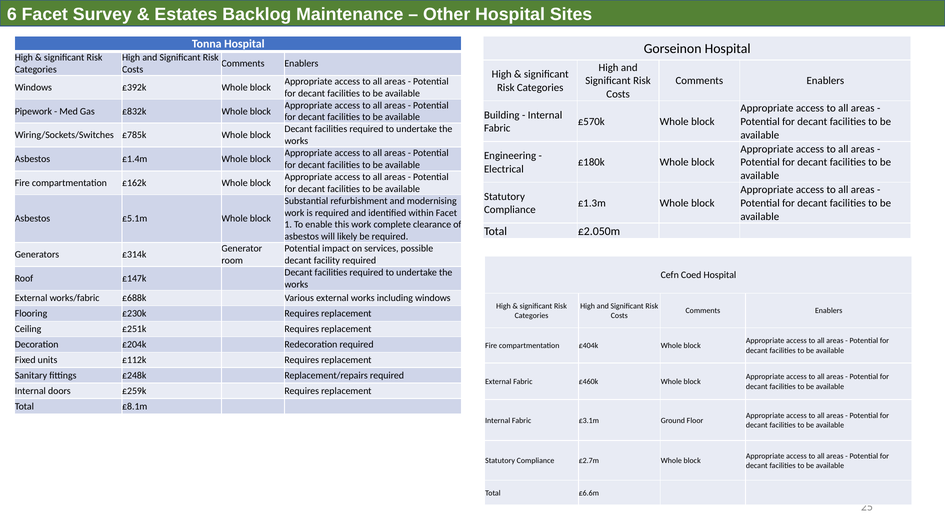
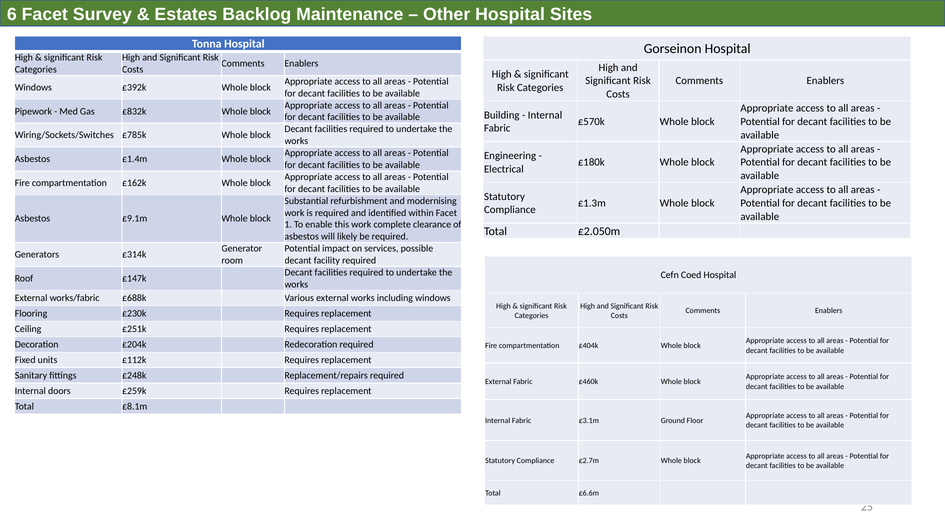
£5.1m: £5.1m -> £9.1m (135, 219)
